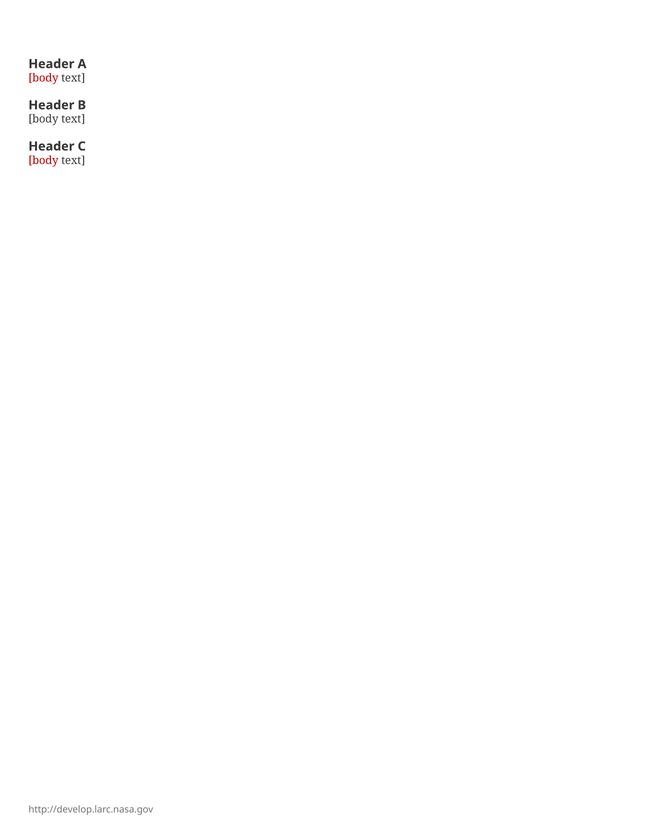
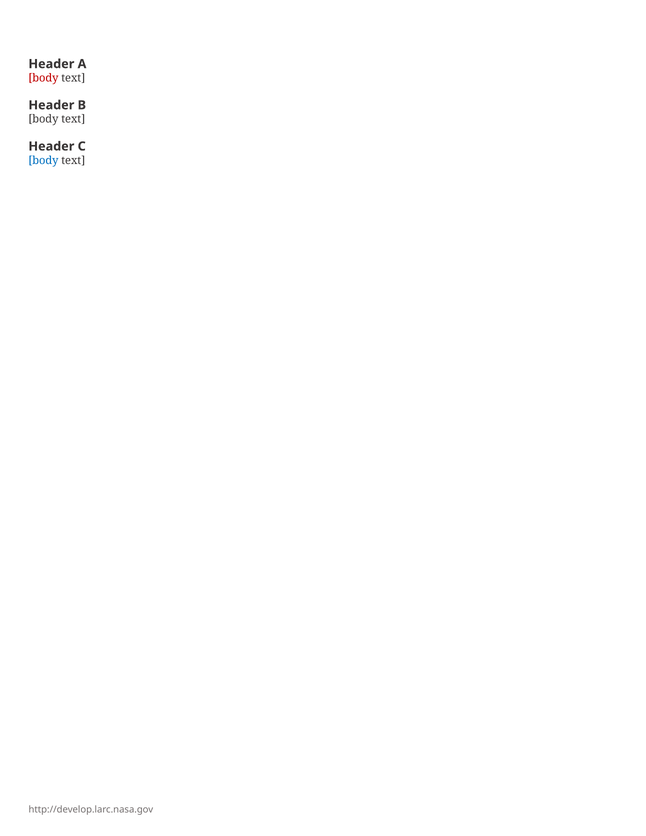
body colour: red -> blue (43, 160)
